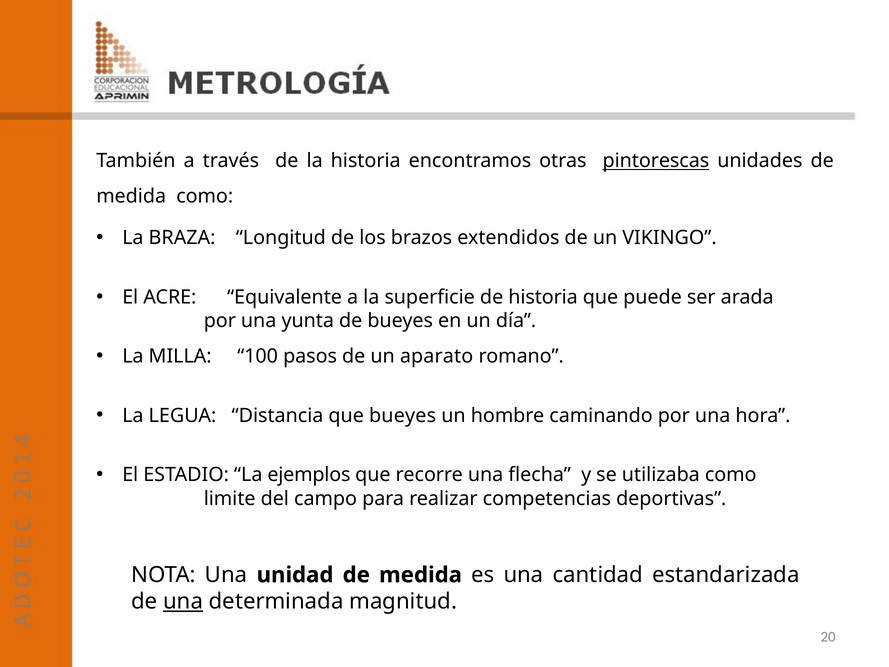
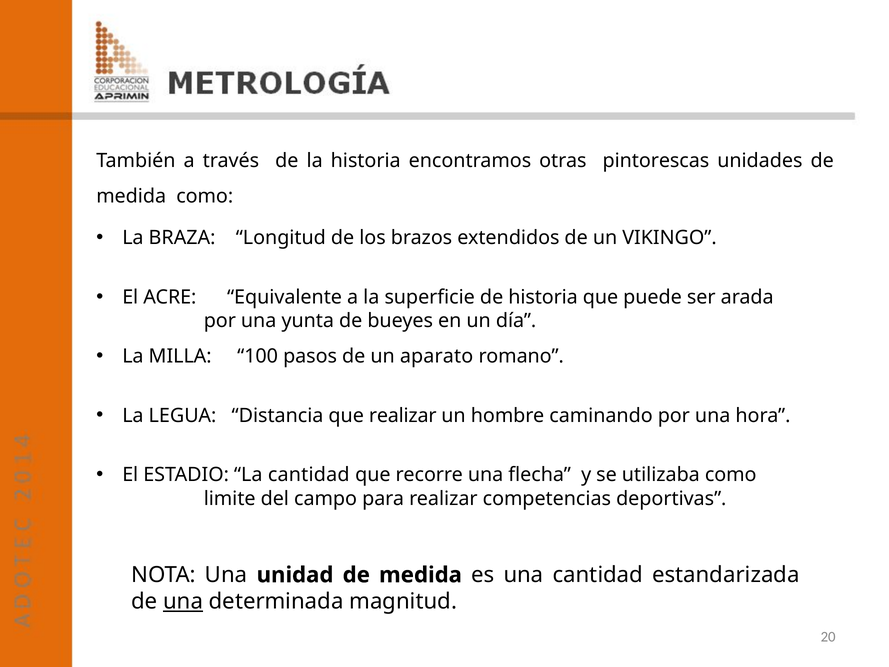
pintorescas underline: present -> none (656, 161)
que bueyes: bueyes -> realizar (403, 415)
La ejemplos: ejemplos -> cantidad (309, 475)
